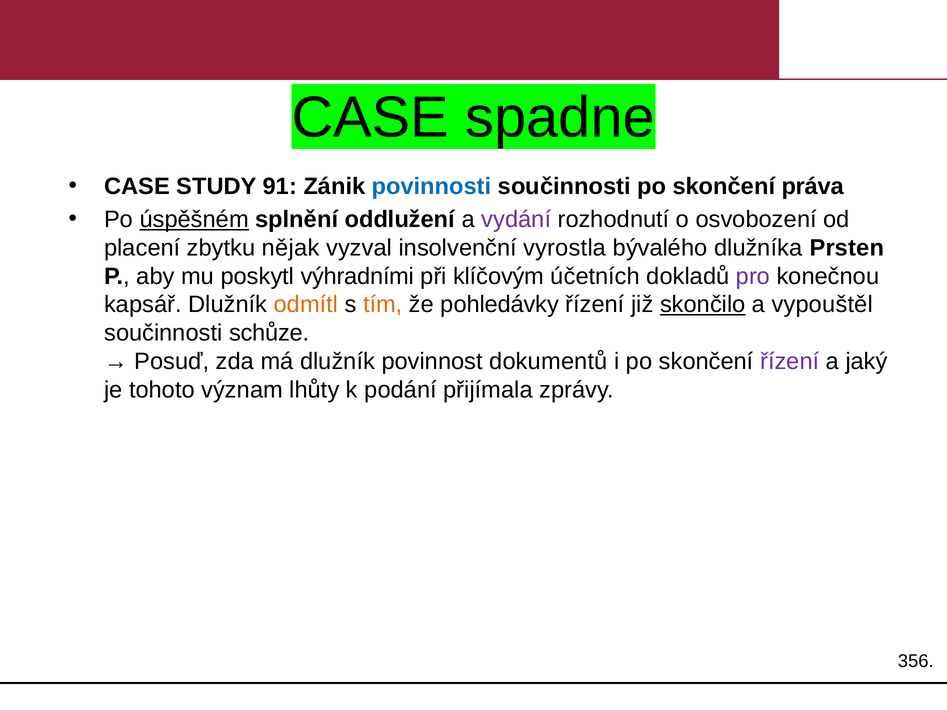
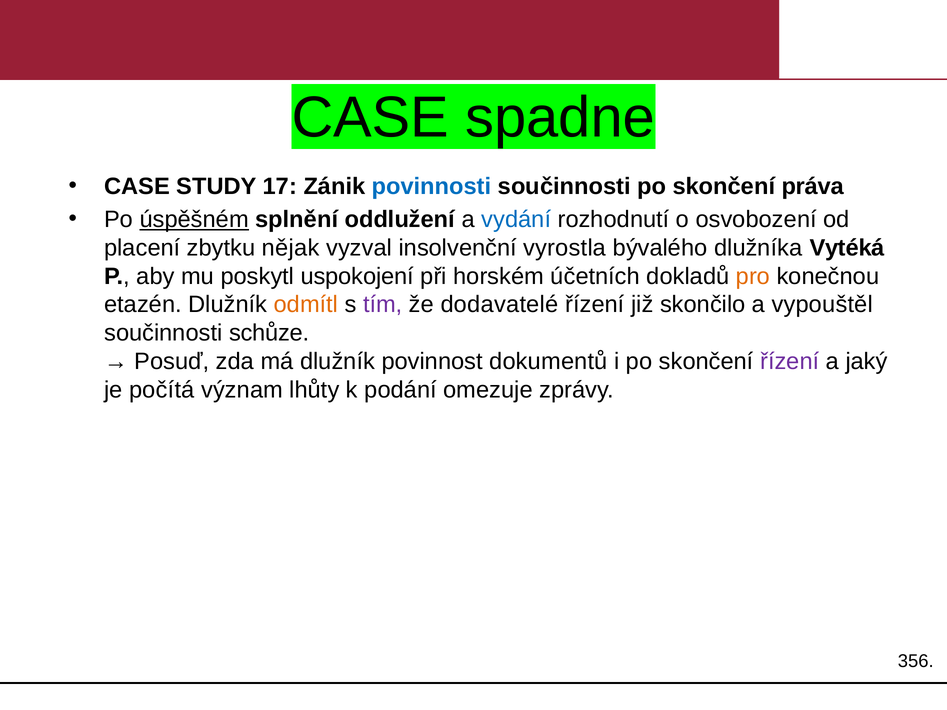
91: 91 -> 17 (280, 186)
vydání colour: purple -> blue (516, 219)
Prsten: Prsten -> Vytéká (847, 248)
výhradními: výhradními -> uspokojení (357, 276)
klíčovým: klíčovým -> horském (499, 276)
pro colour: purple -> orange (753, 276)
kapsář: kapsář -> etazén (143, 305)
tím colour: orange -> purple (383, 305)
pohledávky: pohledávky -> dodavatelé (500, 305)
skončilo underline: present -> none (703, 305)
tohoto: tohoto -> počítá (162, 390)
přijímala: přijímala -> omezuje (488, 390)
